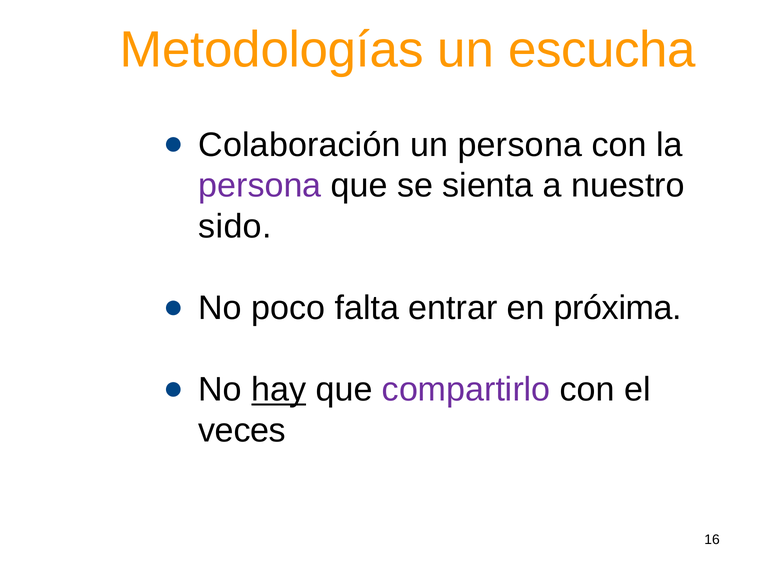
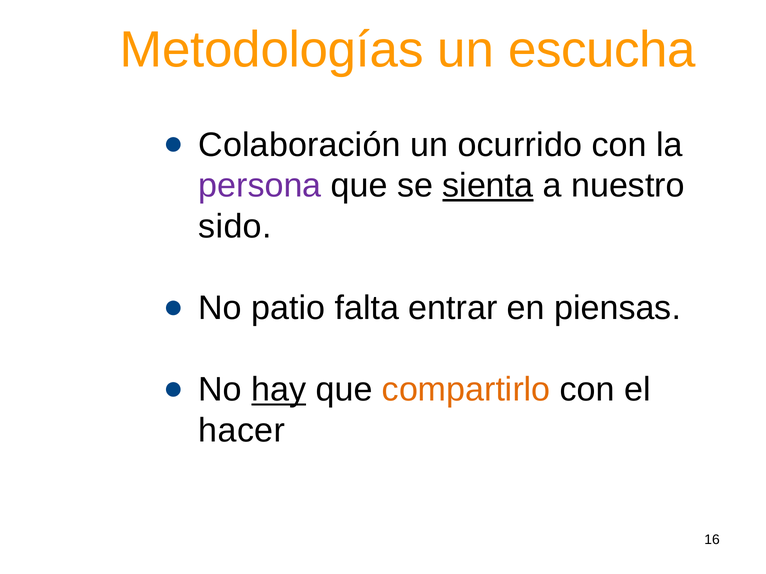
un persona: persona -> ocurrido (520, 145)
sienta underline: none -> present (488, 186)
poco: poco -> patio (288, 308)
próxima: próxima -> piensas (618, 308)
compartirlo colour: purple -> orange (466, 390)
veces: veces -> hacer (242, 431)
